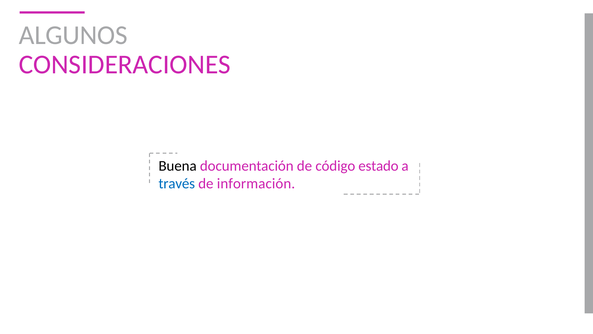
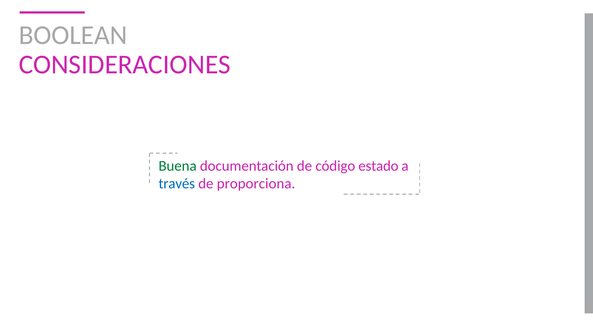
ALGUNOS: ALGUNOS -> BOOLEAN (73, 35)
Buena colour: black -> green (178, 166)
información: información -> proporciona (256, 184)
